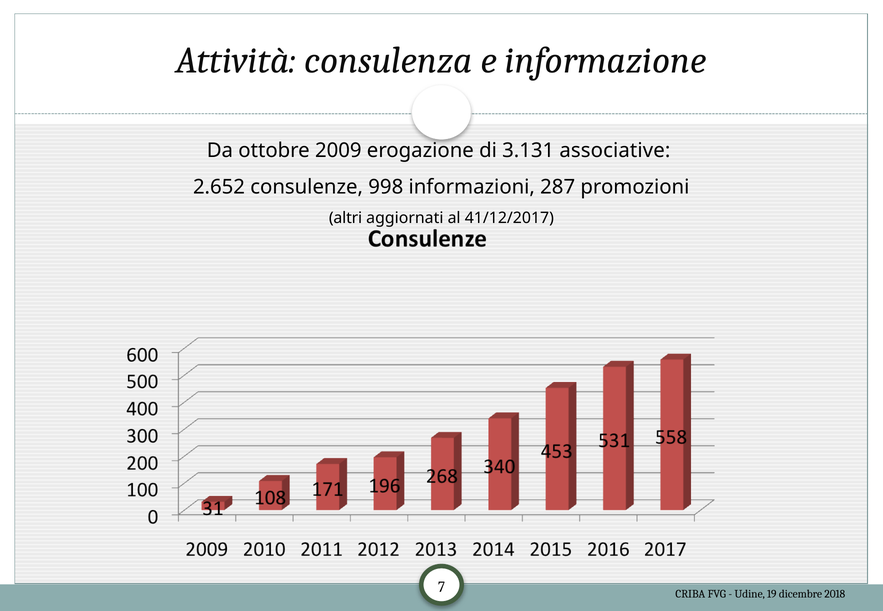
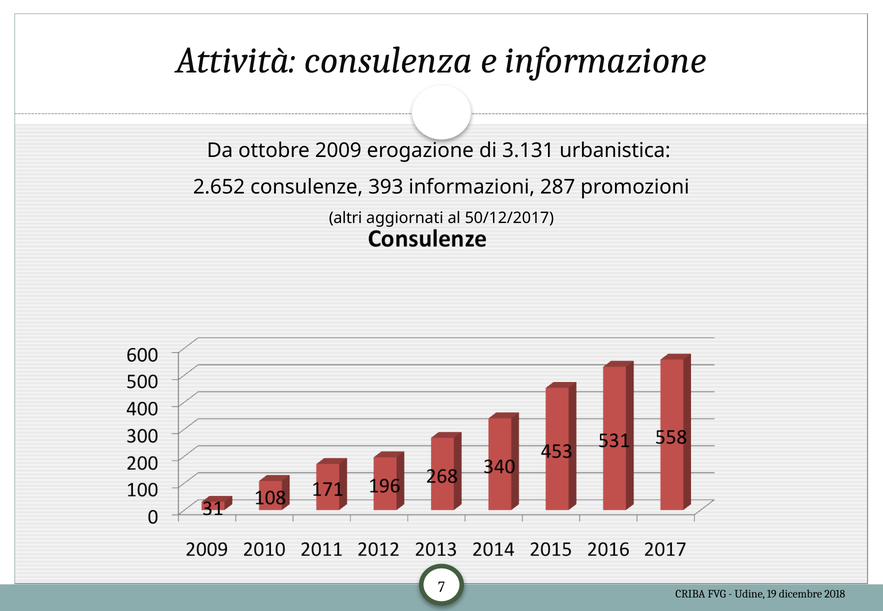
associative: associative -> urbanistica (615, 151)
998: 998 -> 393 (386, 187)
41/12/2017: 41/12/2017 -> 50/12/2017 (509, 218)
